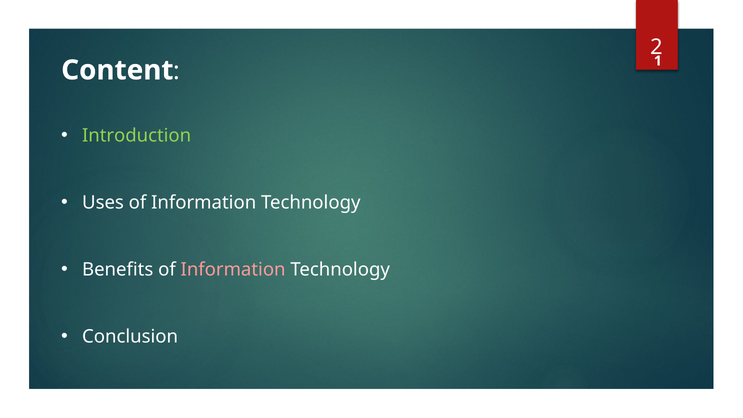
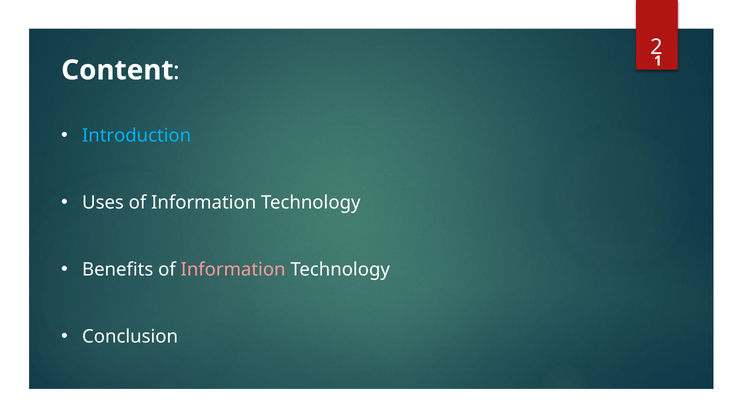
Introduction colour: light green -> light blue (137, 136)
